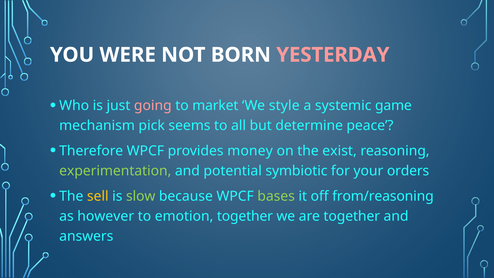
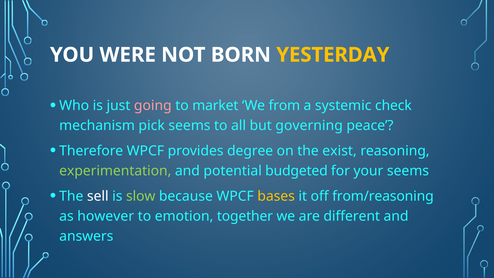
YESTERDAY colour: pink -> yellow (333, 55)
style: style -> from (284, 106)
game: game -> check (393, 106)
determine: determine -> governing (309, 126)
money: money -> degree (250, 151)
symbiotic: symbiotic -> budgeted (296, 171)
your orders: orders -> seems (408, 171)
sell colour: yellow -> white (98, 196)
bases colour: light green -> yellow (276, 196)
are together: together -> different (352, 216)
